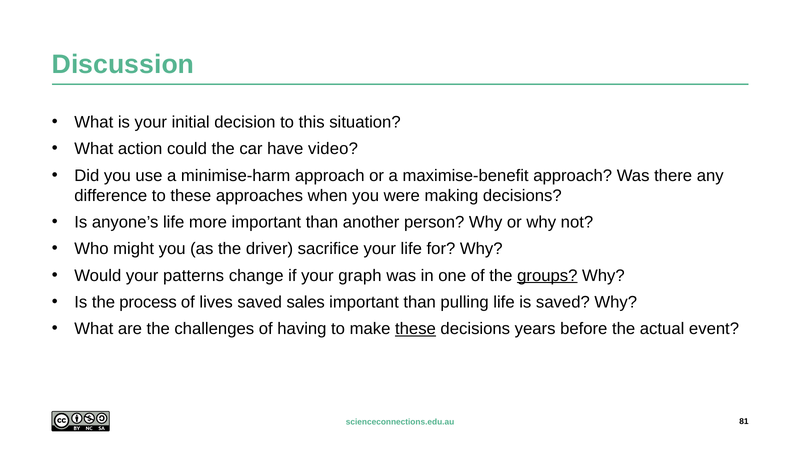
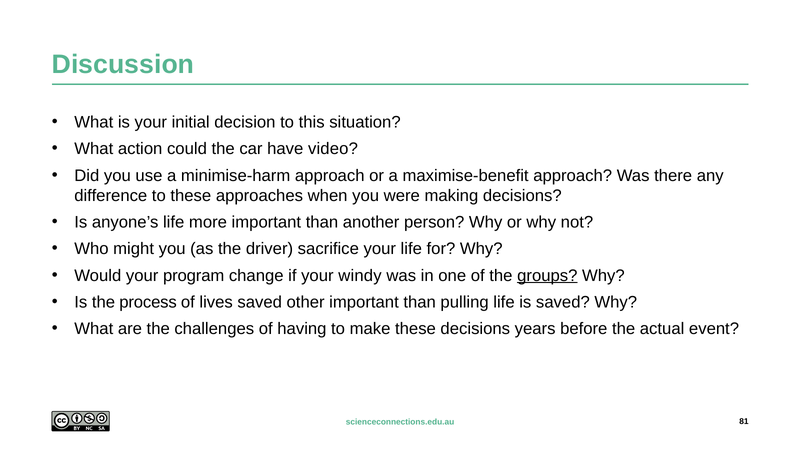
patterns: patterns -> program (194, 276)
graph: graph -> windy (360, 276)
sales: sales -> other (306, 302)
these underline: present -> none (415, 329)
